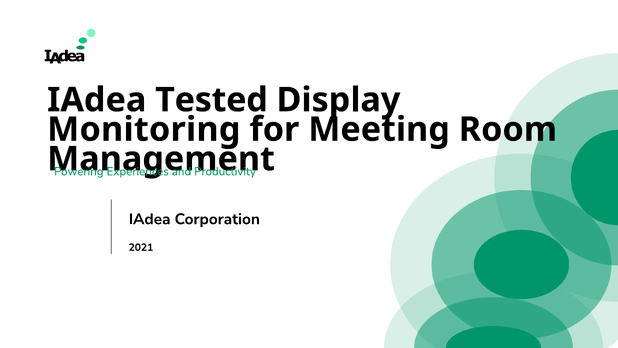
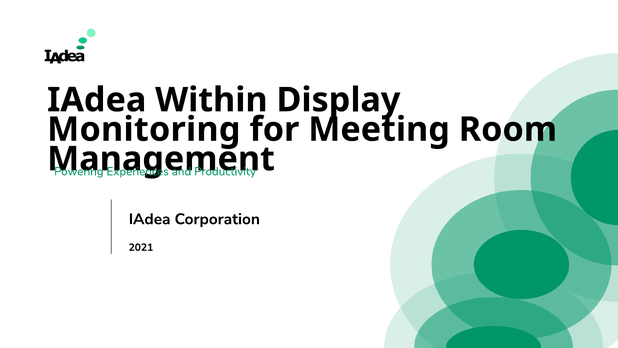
Tested: Tested -> Within (211, 100)
